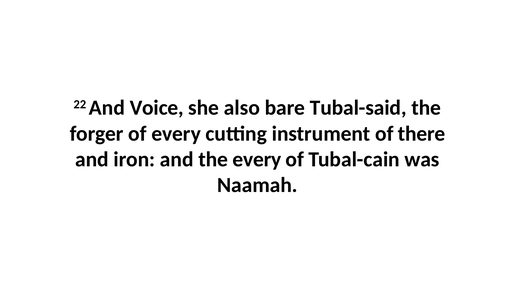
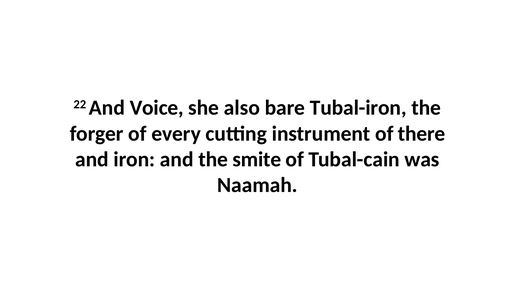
Tubal-said: Tubal-said -> Tubal-iron (358, 108)
the every: every -> smite (257, 159)
